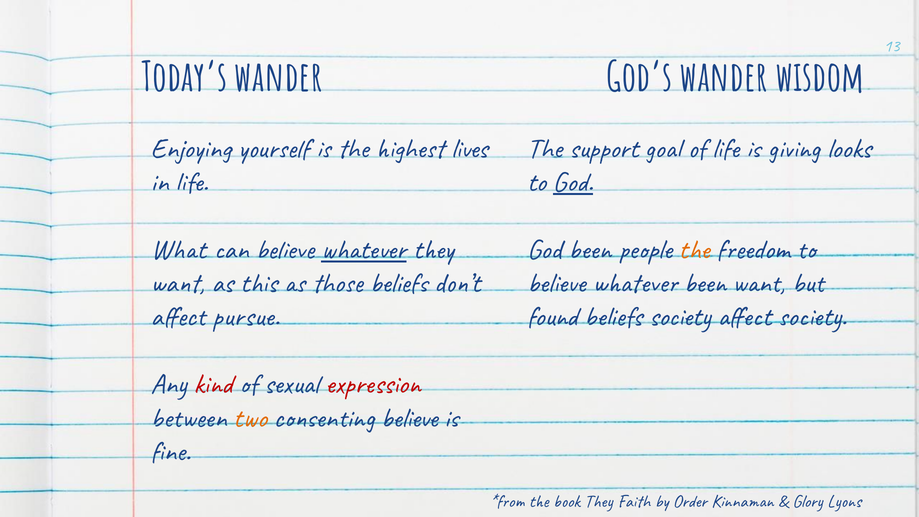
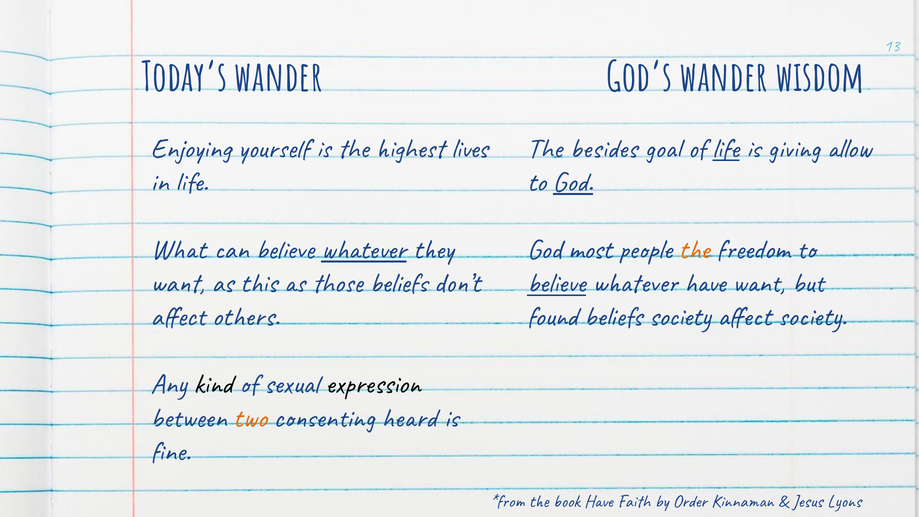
support: support -> besides (604, 148)
life underline: none -> present (726, 148)
looks: looks -> allow (849, 148)
God been: been -> most (590, 249)
believe underline: none -> present (557, 283)
whatever been: been -> have (705, 283)
pursue: pursue -> others (246, 317)
kind colour: red -> black (213, 384)
expression colour: red -> black (373, 384)
consenting believe: believe -> heard (409, 418)
book They: They -> Have (599, 501)
Glory: Glory -> Jesus (808, 501)
